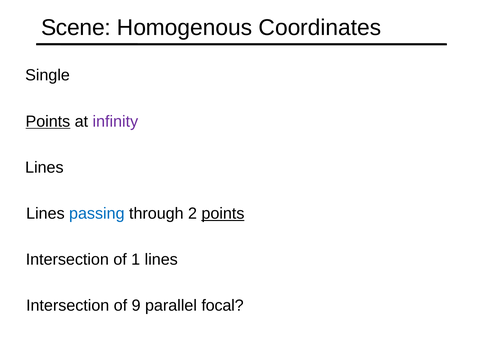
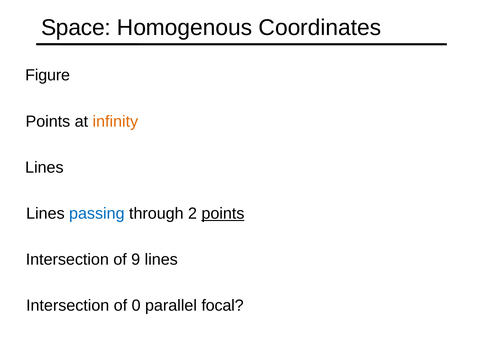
Scene: Scene -> Space (76, 28)
Single: Single -> Figure (48, 75)
Points underline: present -> none (48, 121)
infinity colour: purple -> orange (115, 121)
1: 1 -> 9 (136, 260)
9: 9 -> 0 (136, 306)
